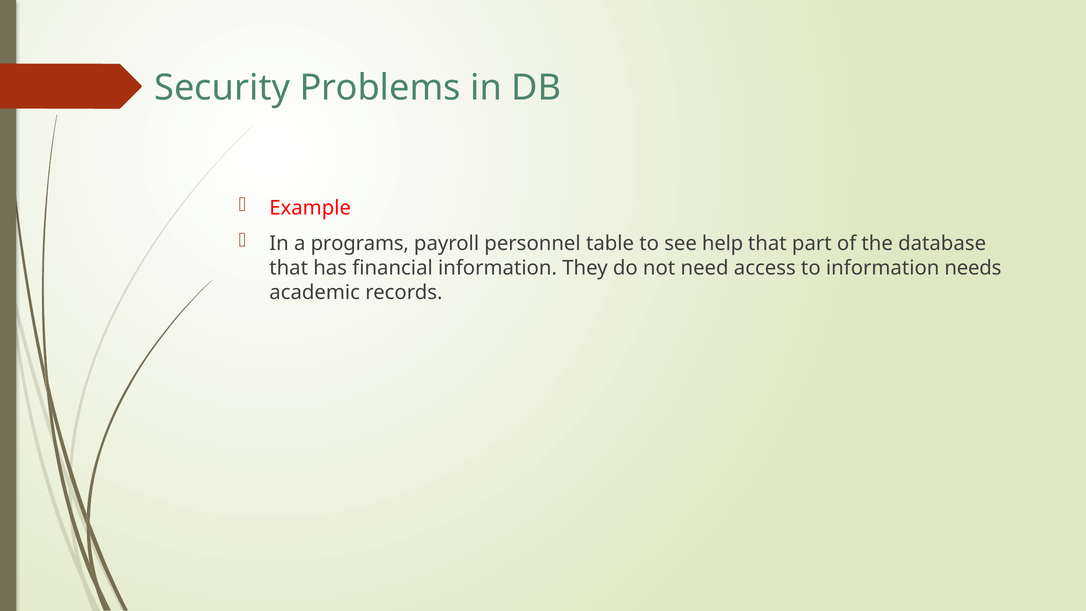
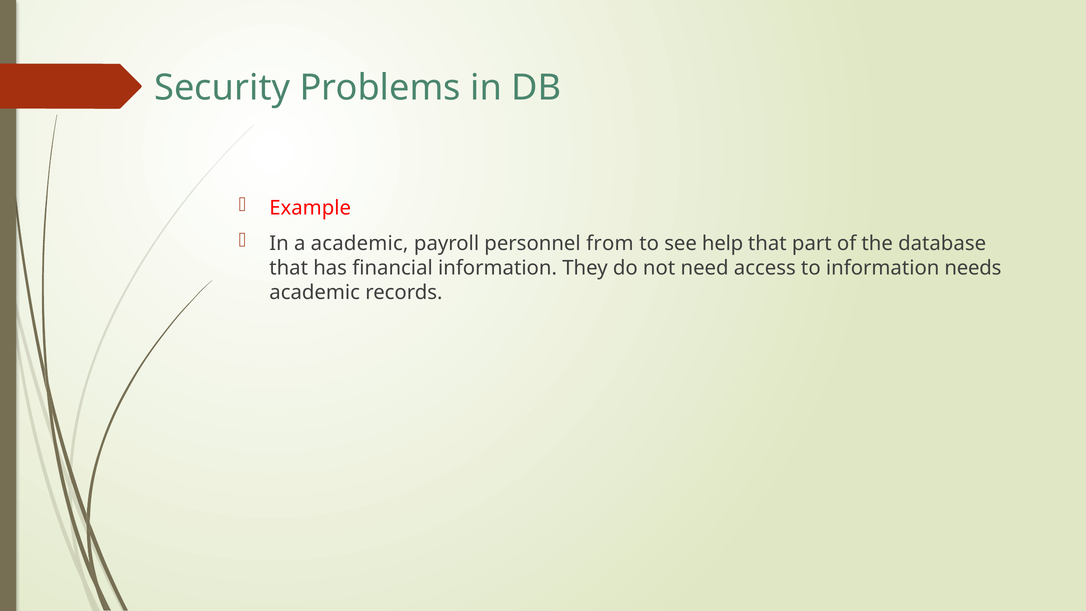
a programs: programs -> academic (360, 244)
table: table -> from (610, 244)
